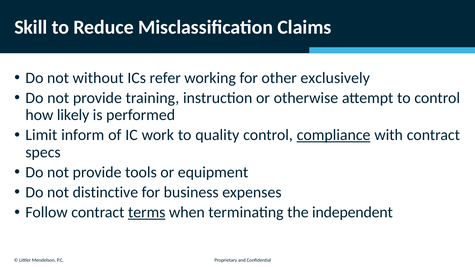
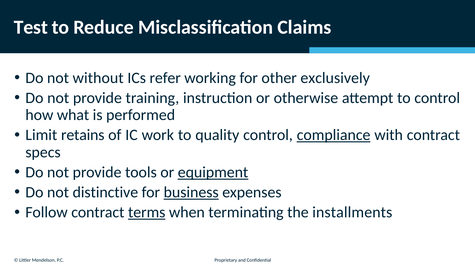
Skill: Skill -> Test (31, 27)
likely: likely -> what (73, 115)
inform: inform -> retains (83, 135)
equipment underline: none -> present (213, 172)
business underline: none -> present (191, 192)
independent: independent -> installments (352, 213)
